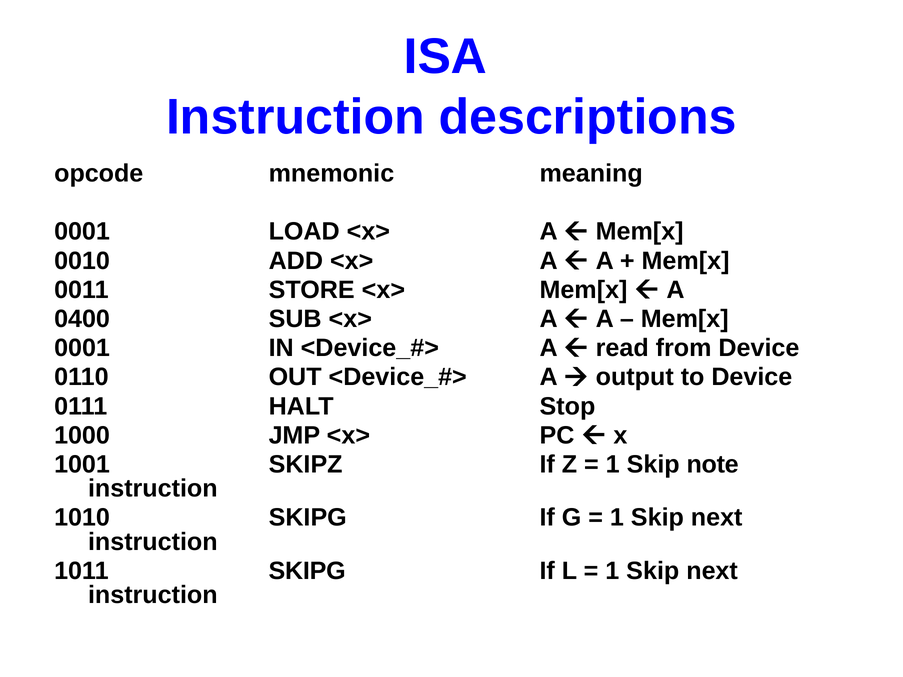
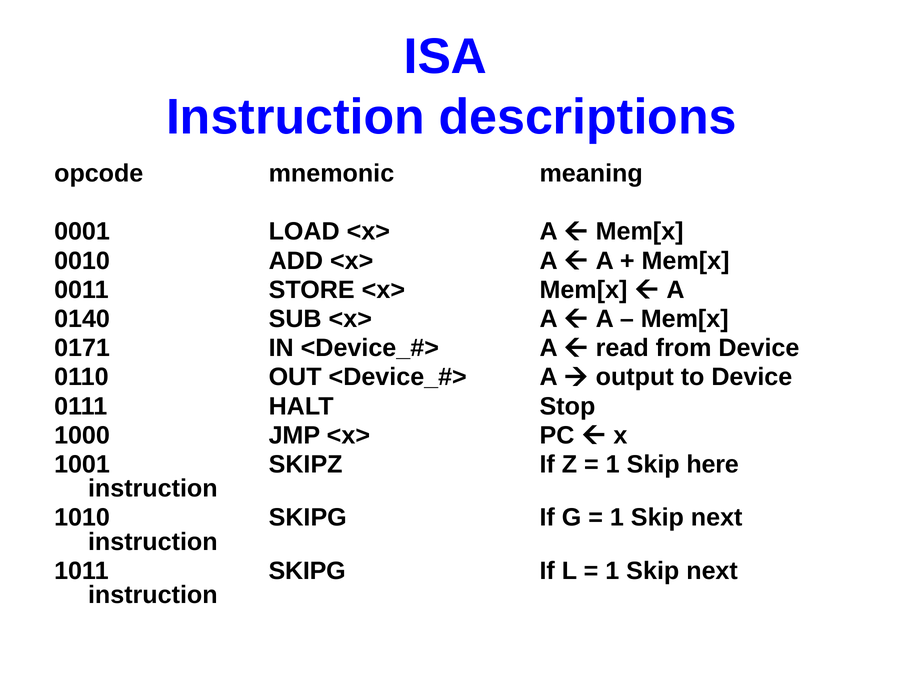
0400: 0400 -> 0140 (82, 319)
0001: 0001 -> 0171 (82, 348)
note: note -> here (713, 465)
